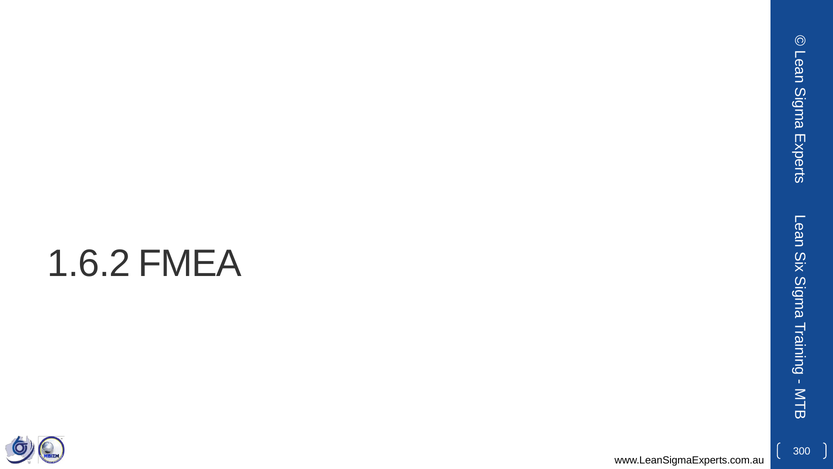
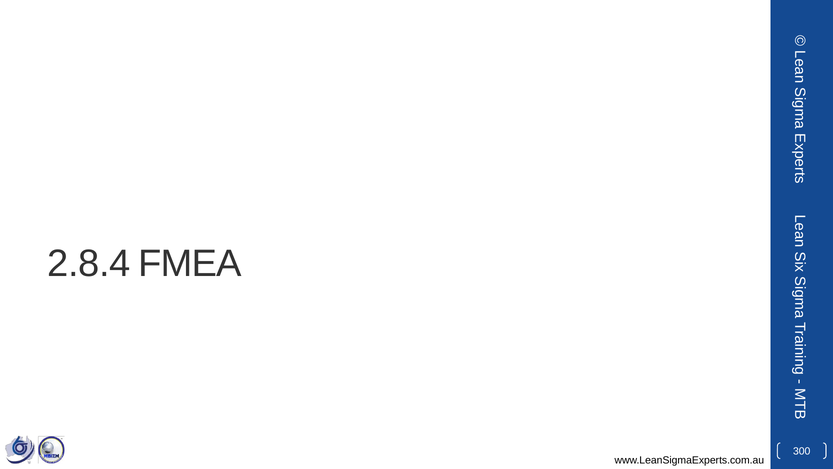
1.6.2: 1.6.2 -> 2.8.4 (89, 263)
